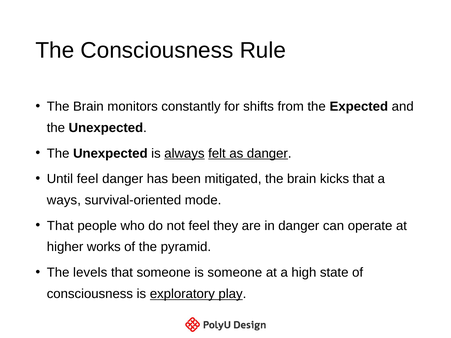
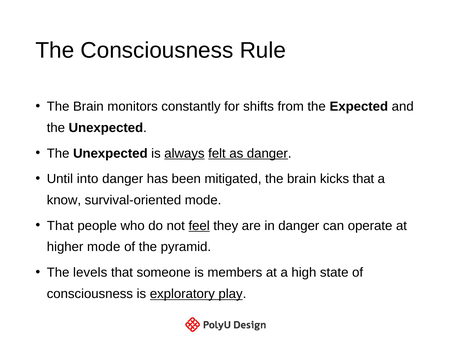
Until feel: feel -> into (88, 179)
ways: ways -> know (64, 200)
feel underline: none -> present (199, 226)
higher works: works -> mode (104, 247)
is someone: someone -> members (235, 273)
